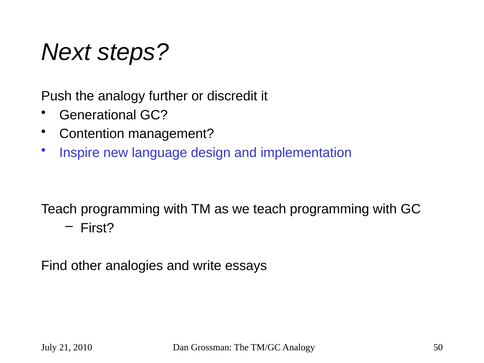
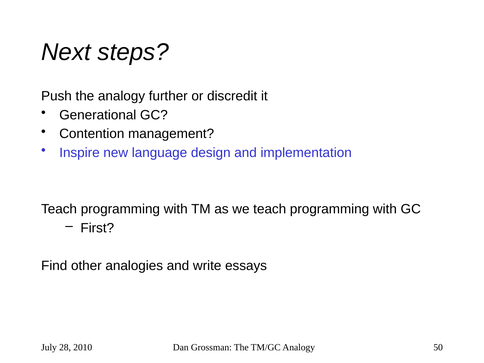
21: 21 -> 28 (65, 348)
